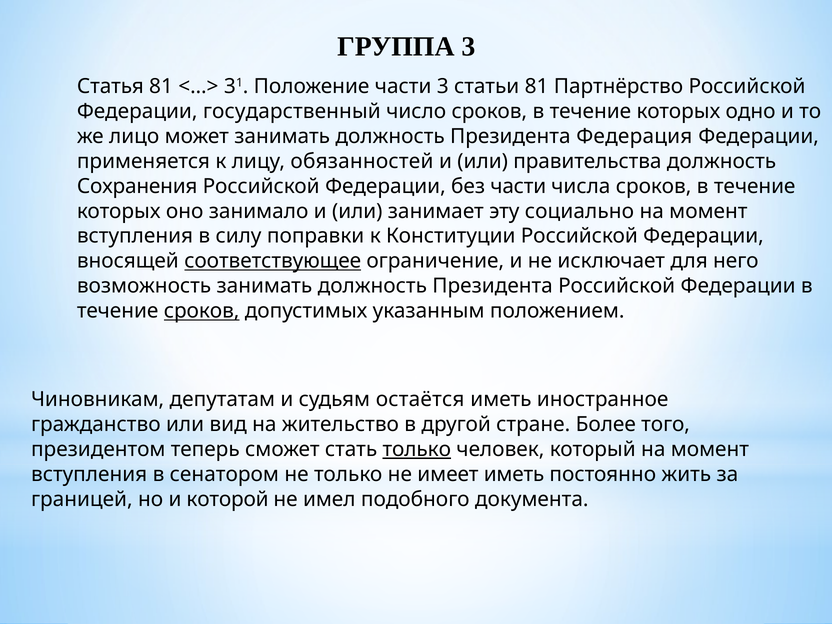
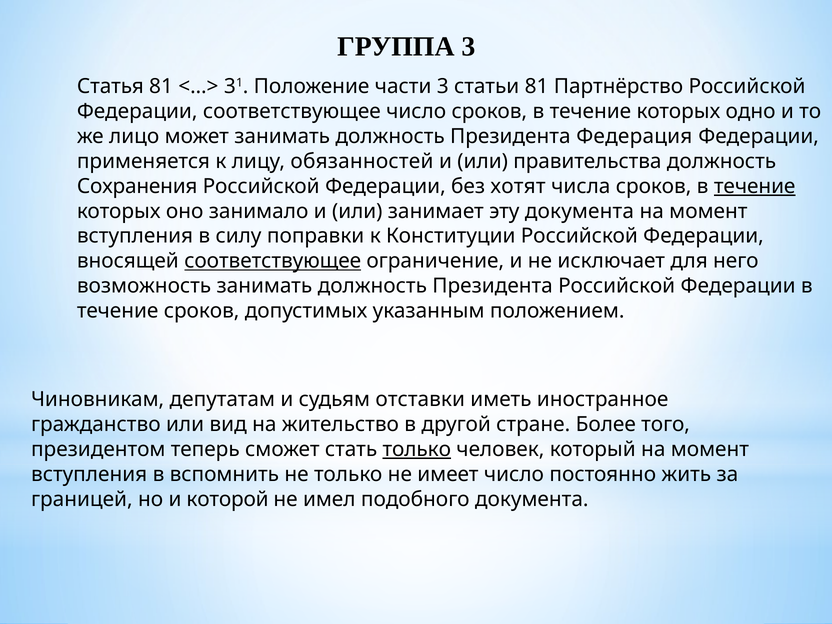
Федерации государственный: государственный -> соответствующее (292, 111)
без части: части -> хотят (518, 186)
течение underline: none -> present (755, 186)
эту социально: социально -> документа (579, 211)
сроков underline: present -> none (202, 311)
остаётся: остаётся -> отставки (420, 399)
сенатором: сенатором -> вспомнить (224, 474)
имеет иметь: иметь -> число (514, 474)
